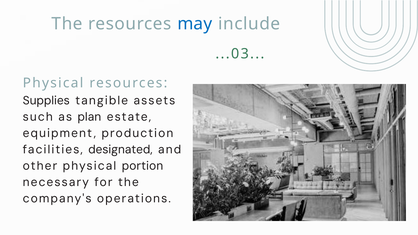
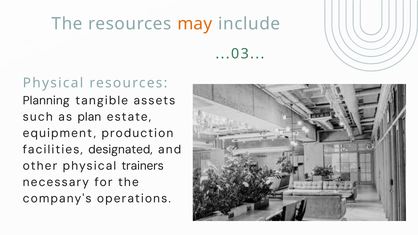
may colour: blue -> orange (195, 24)
Supplies: Supplies -> Planning (46, 100)
portion: portion -> trainers (143, 166)
